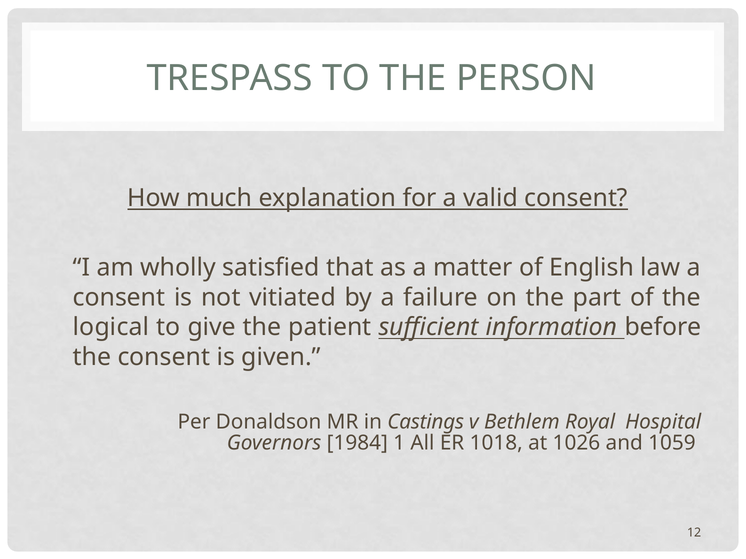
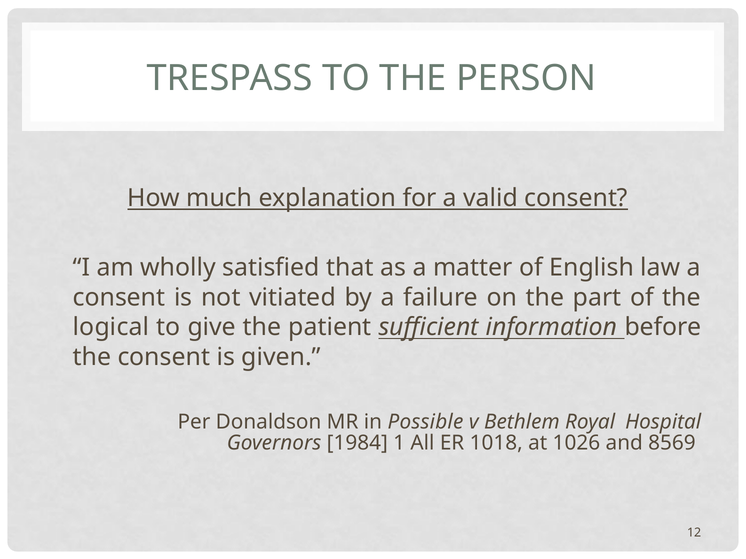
Castings: Castings -> Possible (425, 422)
1059: 1059 -> 8569 (672, 443)
